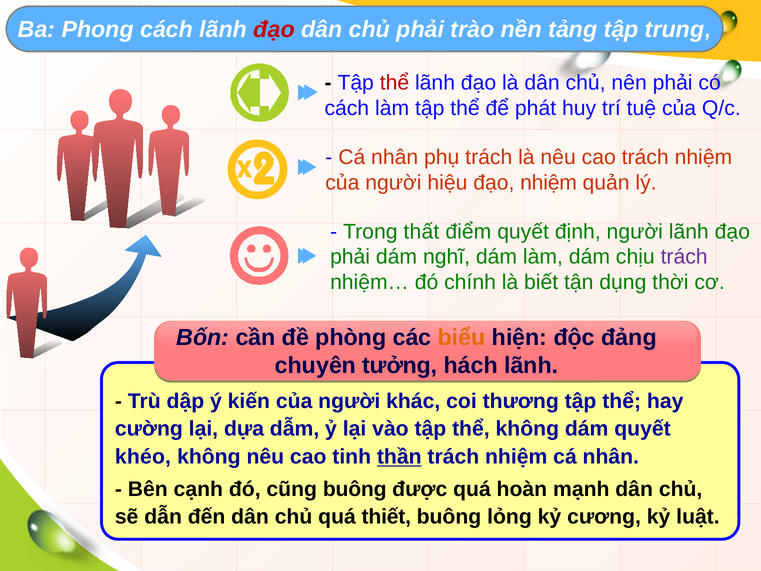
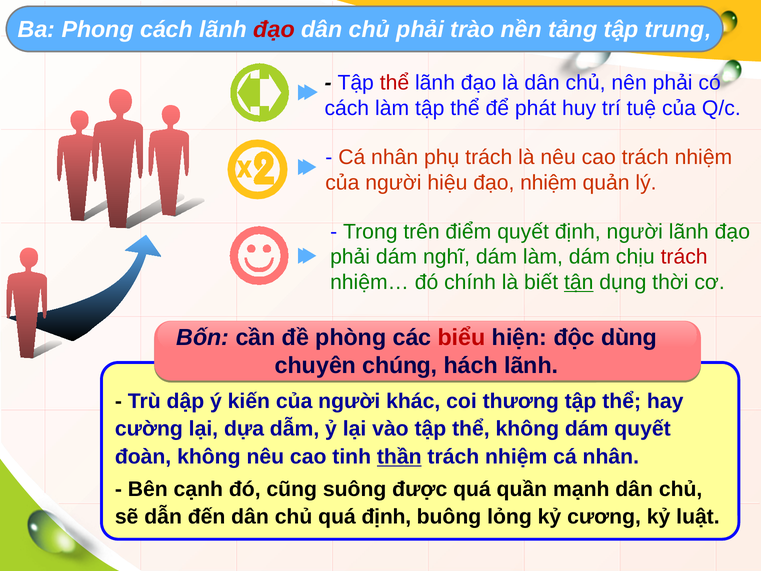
thất: thất -> trên (422, 231)
trách colour: purple -> red (684, 257)
tận underline: none -> present (579, 282)
biểu colour: orange -> red (462, 338)
đảng: đảng -> dùng (629, 338)
tưởng: tưởng -> chúng (400, 365)
khéo: khéo -> đoàn (143, 457)
cũng buông: buông -> suông (355, 489)
hoàn: hoàn -> quần (522, 489)
quá thiết: thiết -> định (386, 517)
